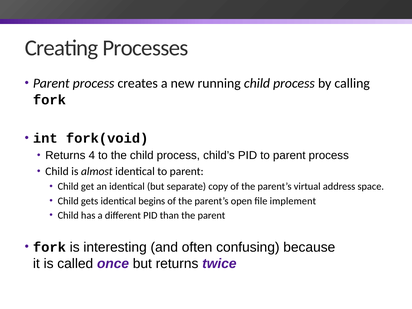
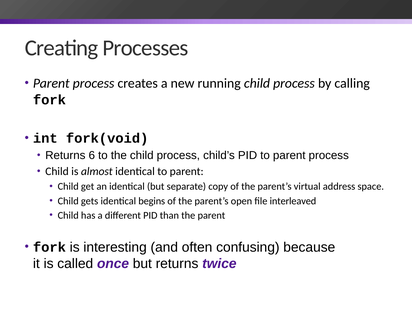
4: 4 -> 6 (92, 156)
implement: implement -> interleaved (293, 201)
